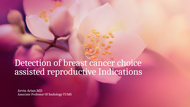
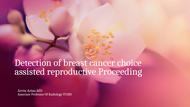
Indications: Indications -> Proceeding (120, 72)
